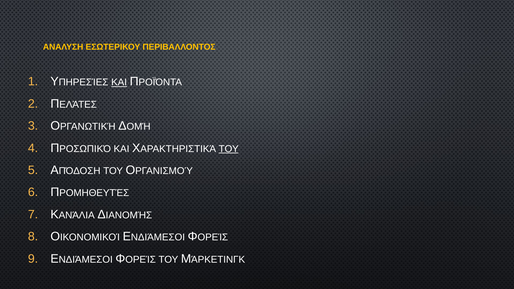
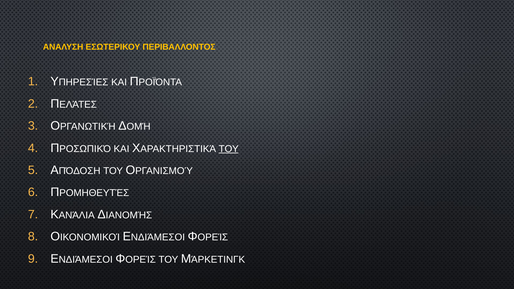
ΚΑΙ underline: present -> none (119, 82)
